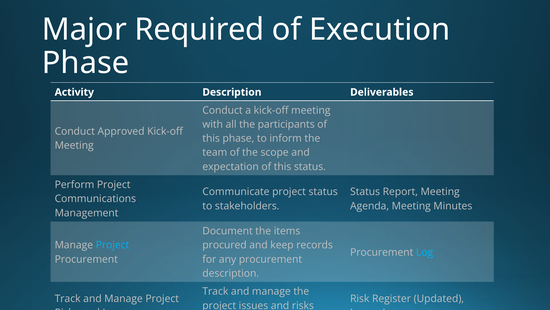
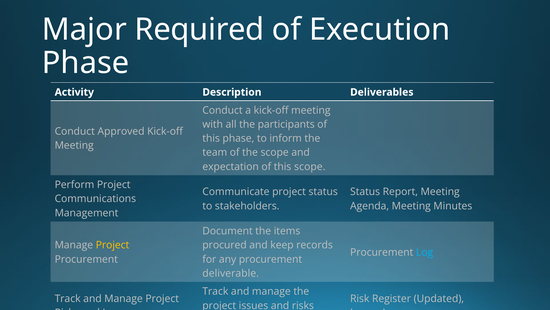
this status: status -> scope (310, 166)
Project colour: light blue -> yellow (113, 245)
description: description -> deliverable (231, 273)
